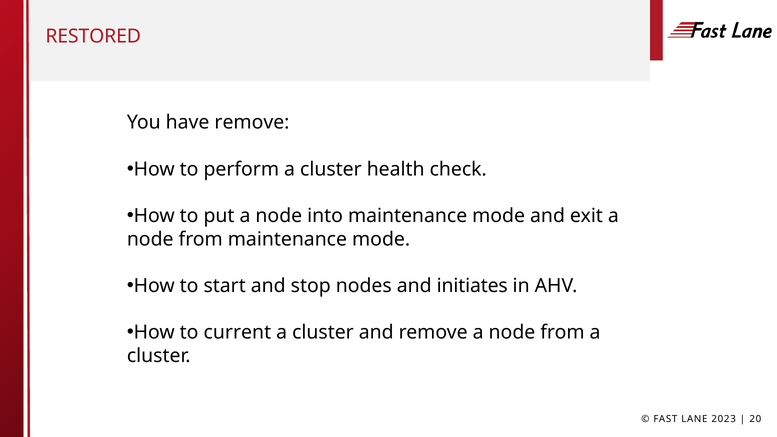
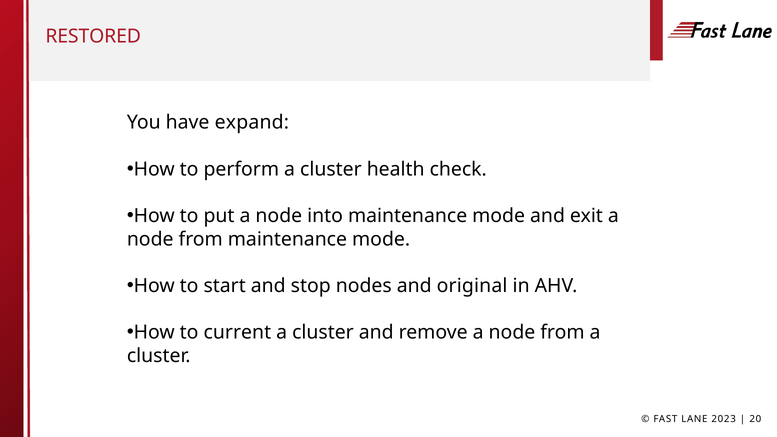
have remove: remove -> expand (252, 123)
initiates: initiates -> original (472, 286)
